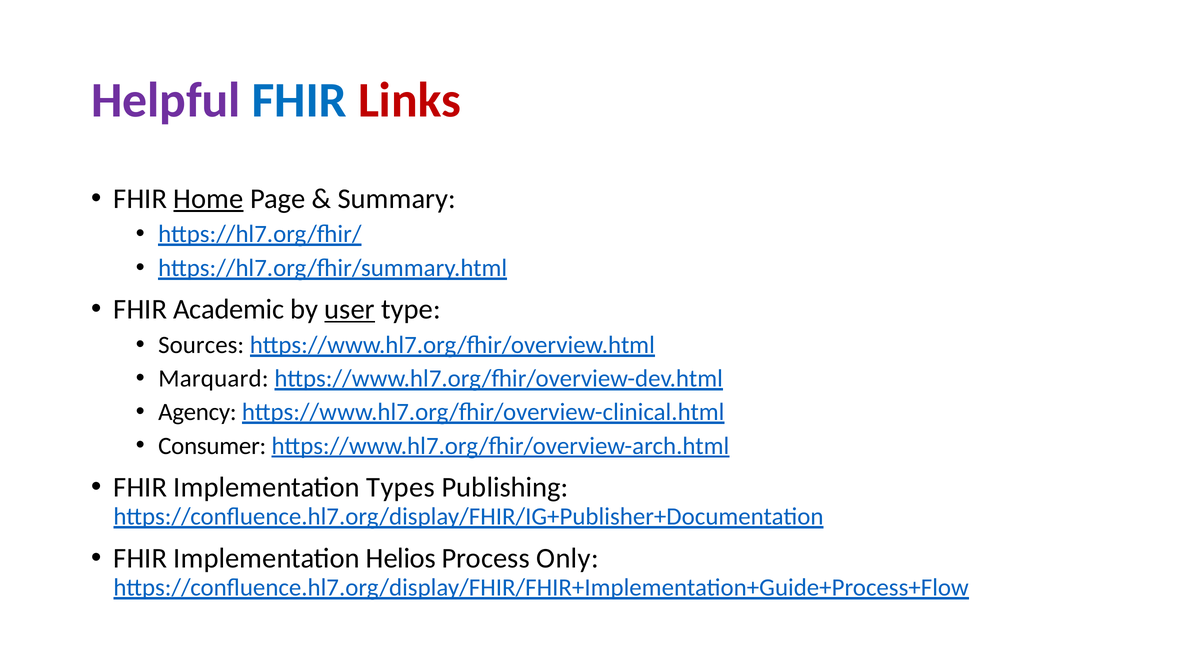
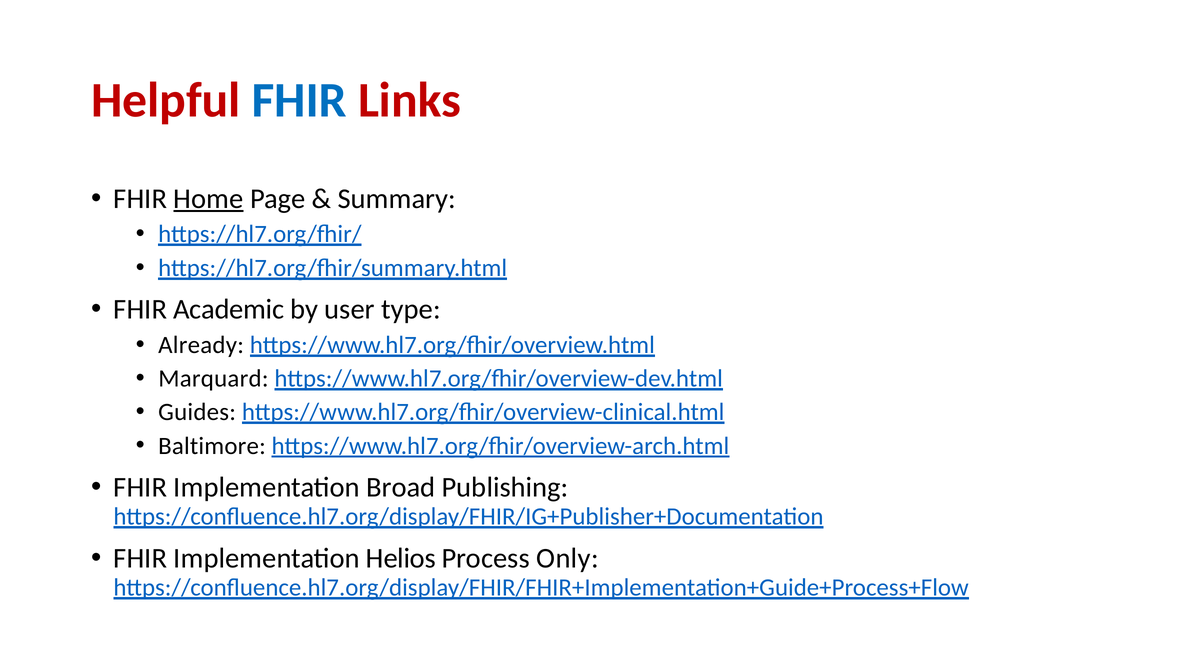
Helpful colour: purple -> red (166, 100)
user underline: present -> none (350, 309)
Sources: Sources -> Already (201, 345)
Agency: Agency -> Guides (197, 412)
Consumer: Consumer -> Baltimore (212, 446)
Types: Types -> Broad (401, 487)
